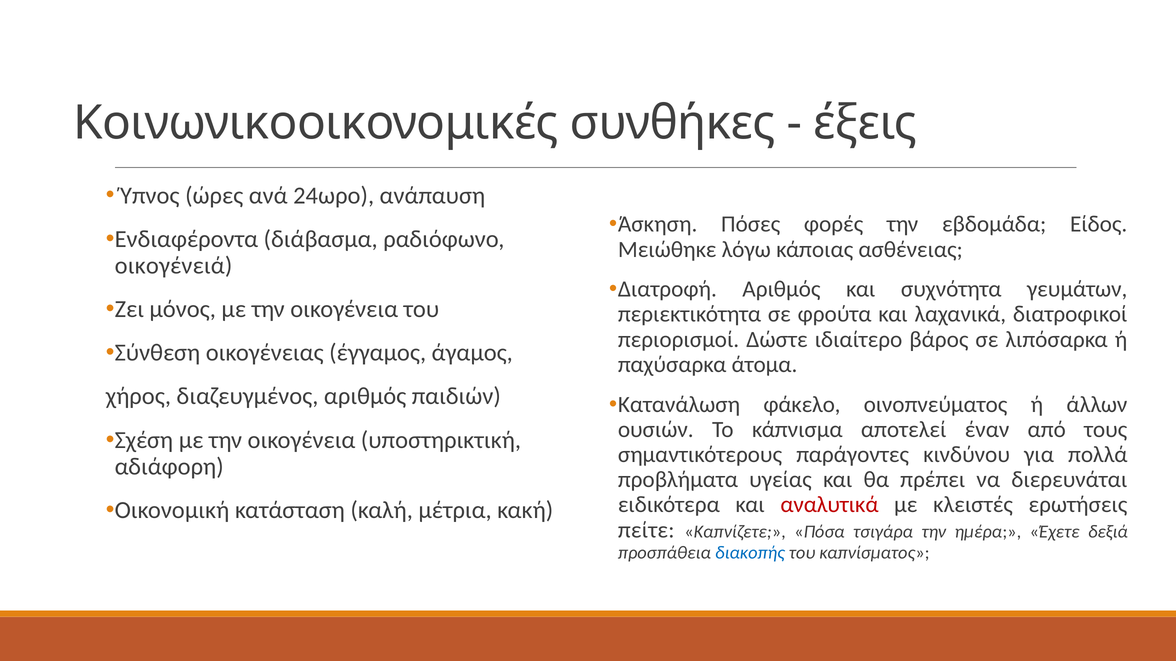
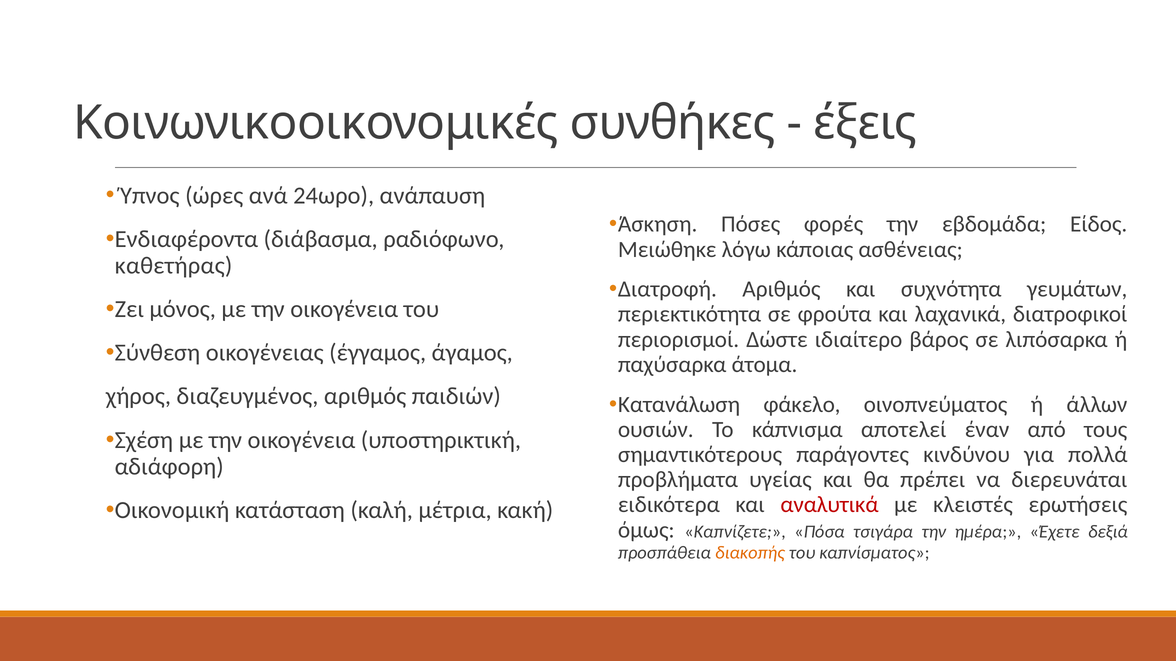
οικογένειά: οικογένειά -> καθετήρας (173, 266)
πείτε: πείτε -> όμως (646, 530)
διακοπής colour: blue -> orange (750, 553)
